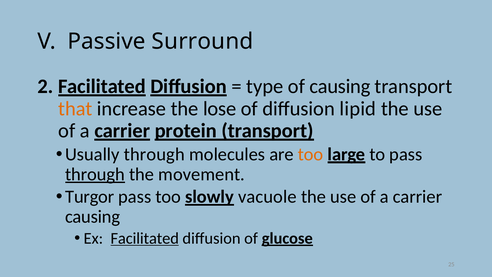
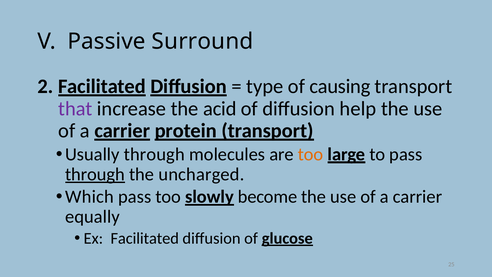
that colour: orange -> purple (75, 109)
lose: lose -> acid (220, 109)
lipid: lipid -> help (358, 109)
movement: movement -> uncharged (202, 174)
Turgor: Turgor -> Which (90, 197)
vacuole: vacuole -> become (268, 197)
causing: causing -> equally (92, 217)
Facilitated underline: present -> none (145, 238)
